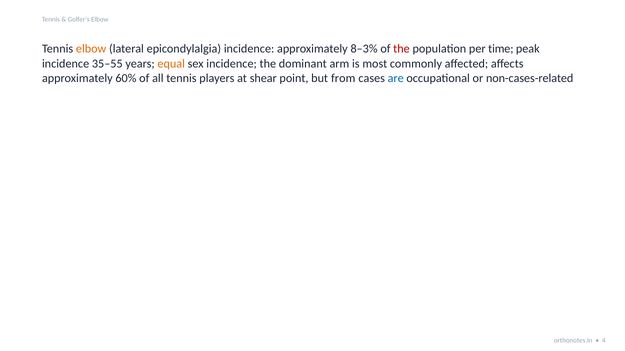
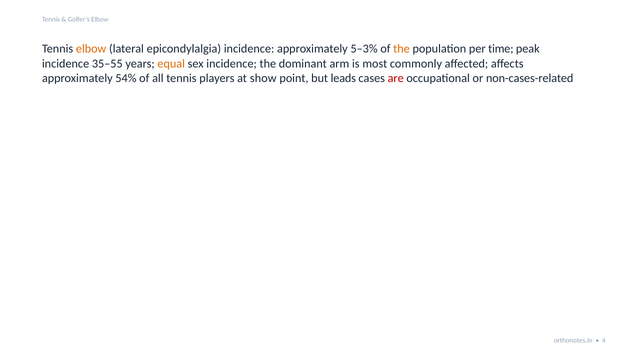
8–3%: 8–3% -> 5–3% (364, 49)
the colour: red -> orange (401, 49)
60%: 60% -> 54% (126, 78)
shear: shear -> show (263, 78)
from: from -> leads (343, 78)
are colour: blue -> red (396, 78)
